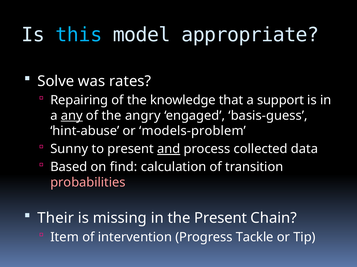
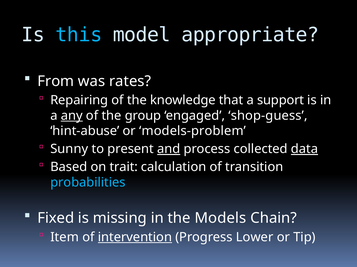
Solve: Solve -> From (56, 81)
angry: angry -> group (143, 116)
basis-guess: basis-guess -> shop-guess (268, 116)
data underline: none -> present (305, 149)
find: find -> trait (124, 167)
probabilities colour: pink -> light blue (88, 183)
Their: Their -> Fixed (56, 219)
the Present: Present -> Models (220, 219)
intervention underline: none -> present (135, 238)
Tackle: Tackle -> Lower (255, 238)
